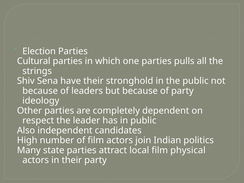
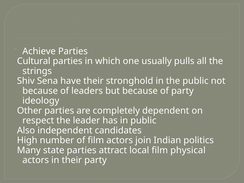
Election: Election -> Achieve (39, 51)
one parties: parties -> usually (157, 61)
